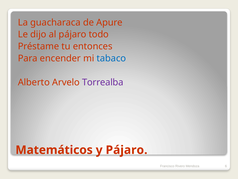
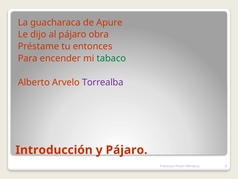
todo: todo -> obra (99, 34)
tabaco colour: blue -> green (111, 58)
Matemáticos: Matemáticos -> Introducción (54, 150)
